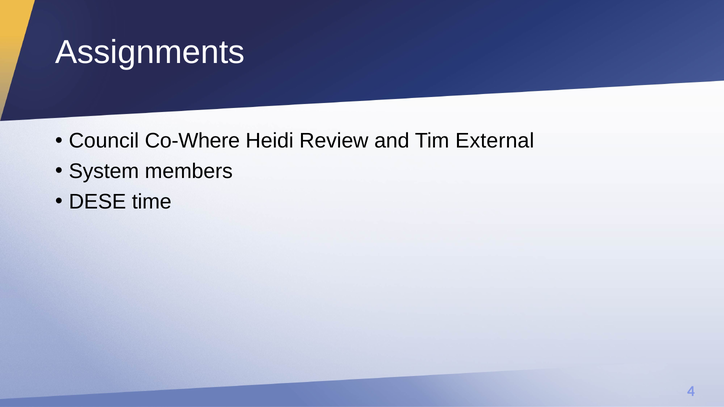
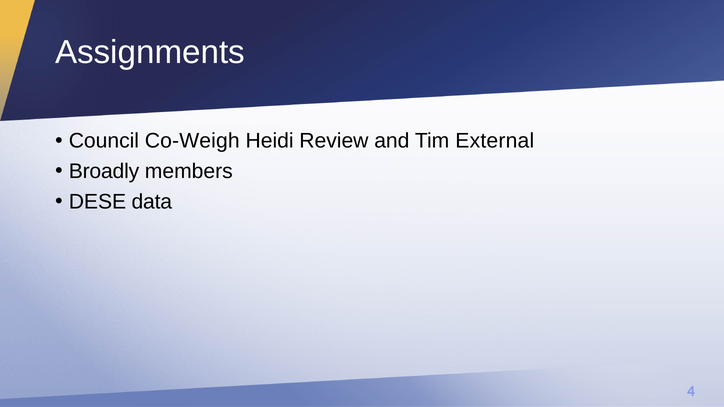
Co-Where: Co-Where -> Co-Weigh (192, 141)
System: System -> Broadly (104, 171)
time: time -> data (152, 202)
